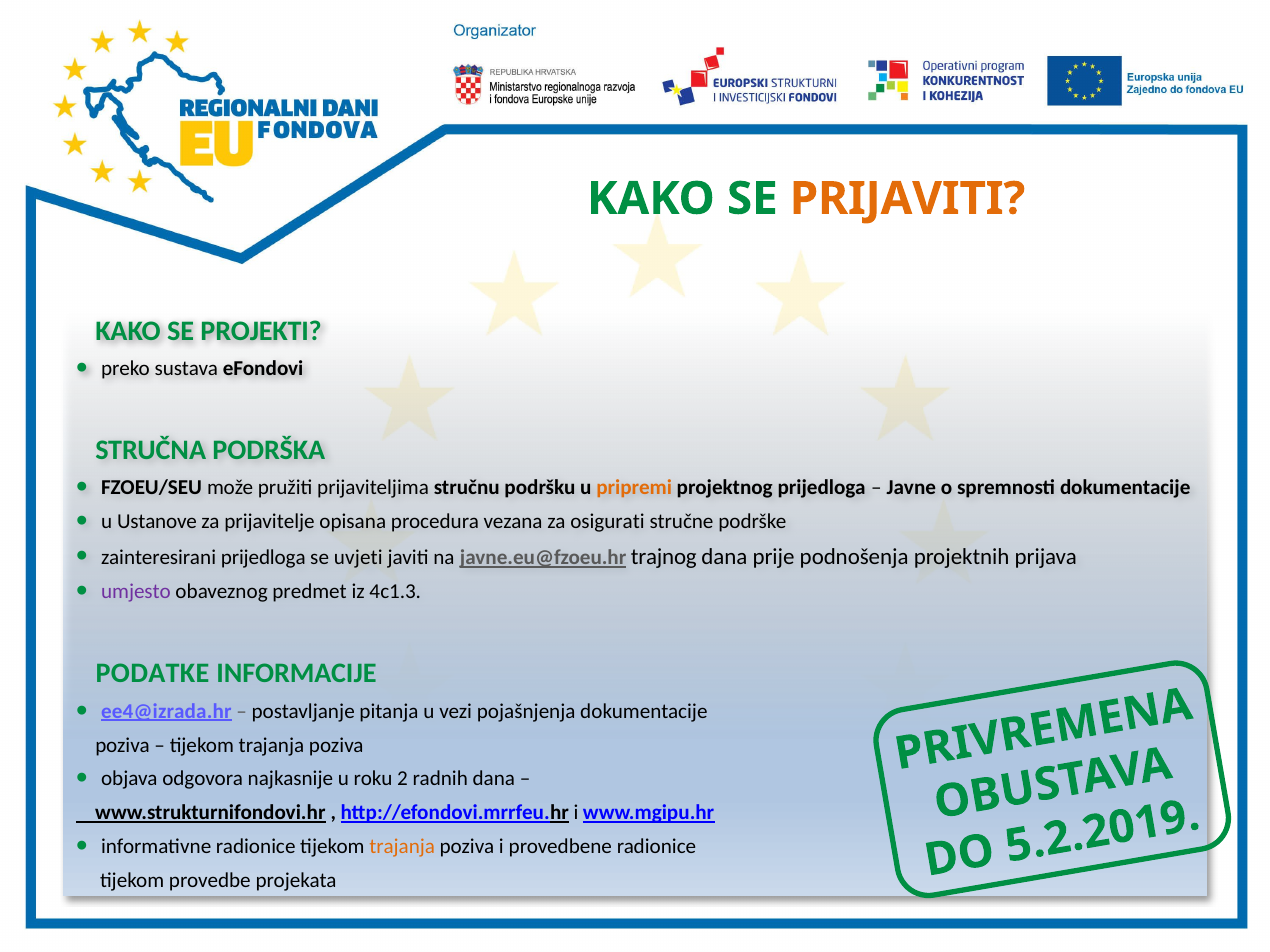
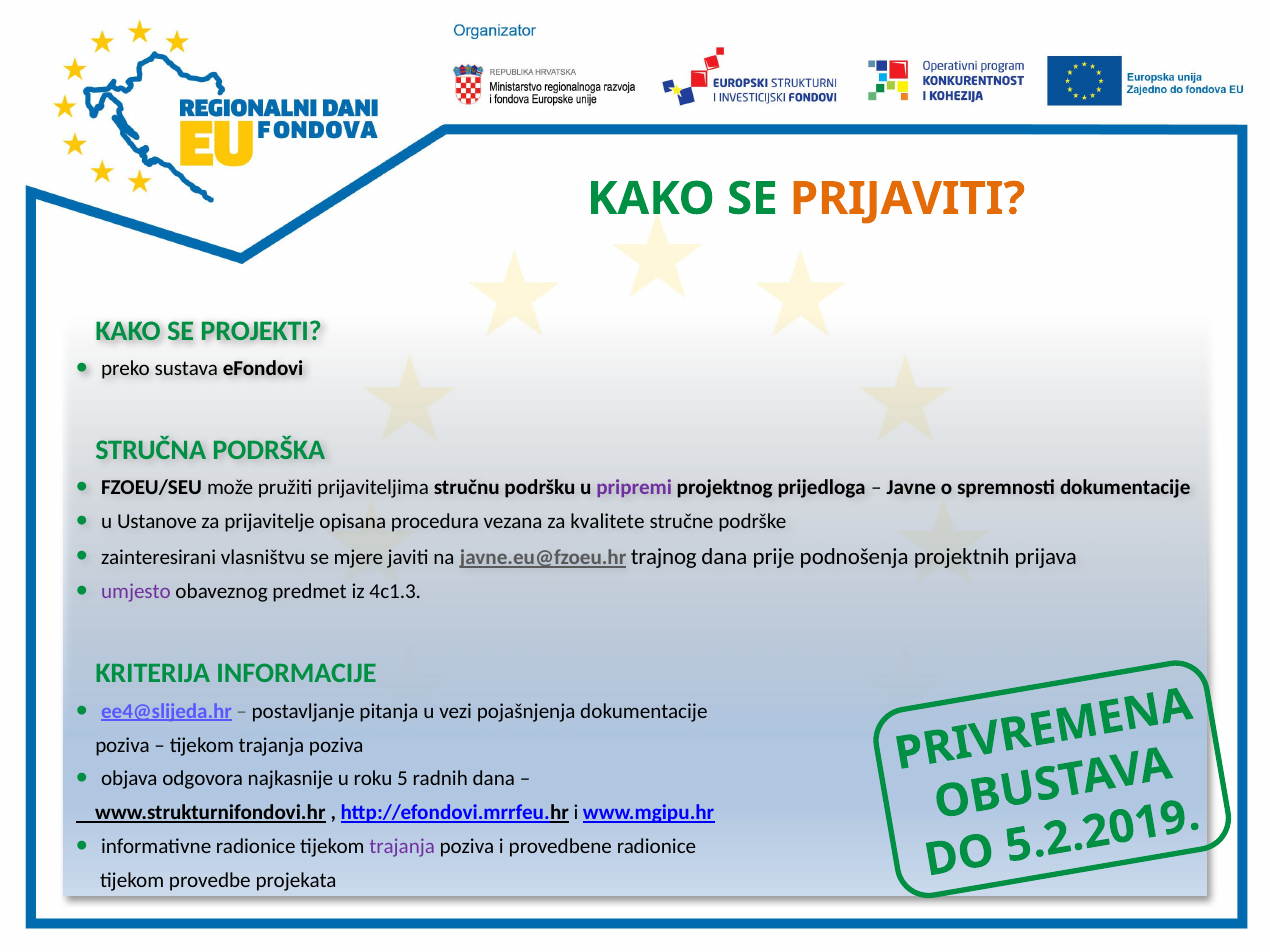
pripremi colour: orange -> purple (634, 488)
osigurati: osigurati -> kvalitete (607, 522)
zainteresirani prijedloga: prijedloga -> vlasništvu (263, 558)
uvjeti: uvjeti -> mjere (358, 558)
PODATKE: PODATKE -> KRITERIJA (153, 674)
ee4@izrada.hr: ee4@izrada.hr -> ee4@slijeda.hr (166, 711)
roku 2: 2 -> 5 (403, 779)
trajanja colour: orange -> purple (402, 847)
